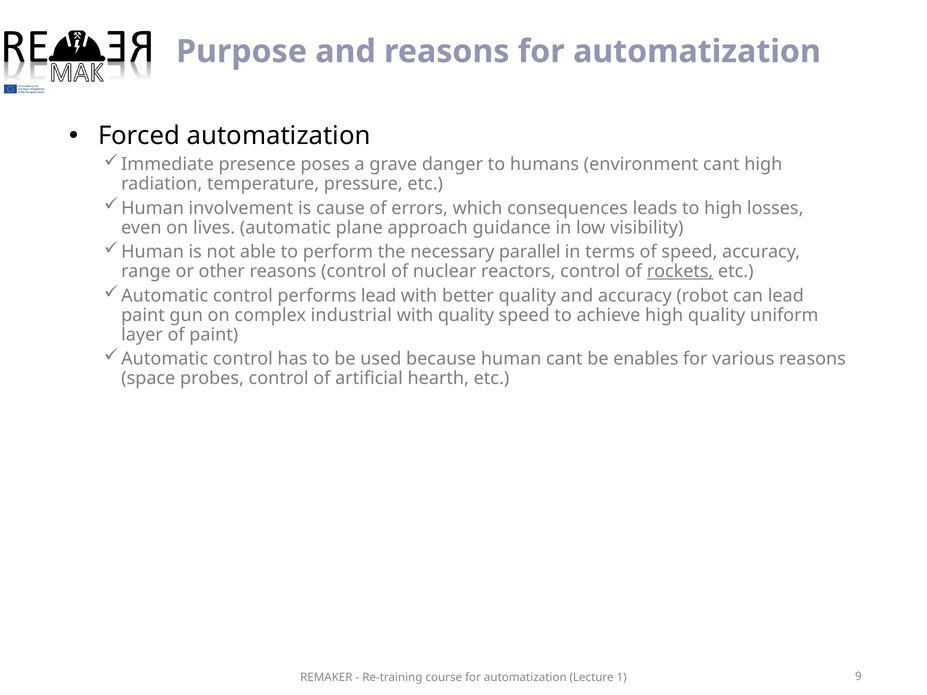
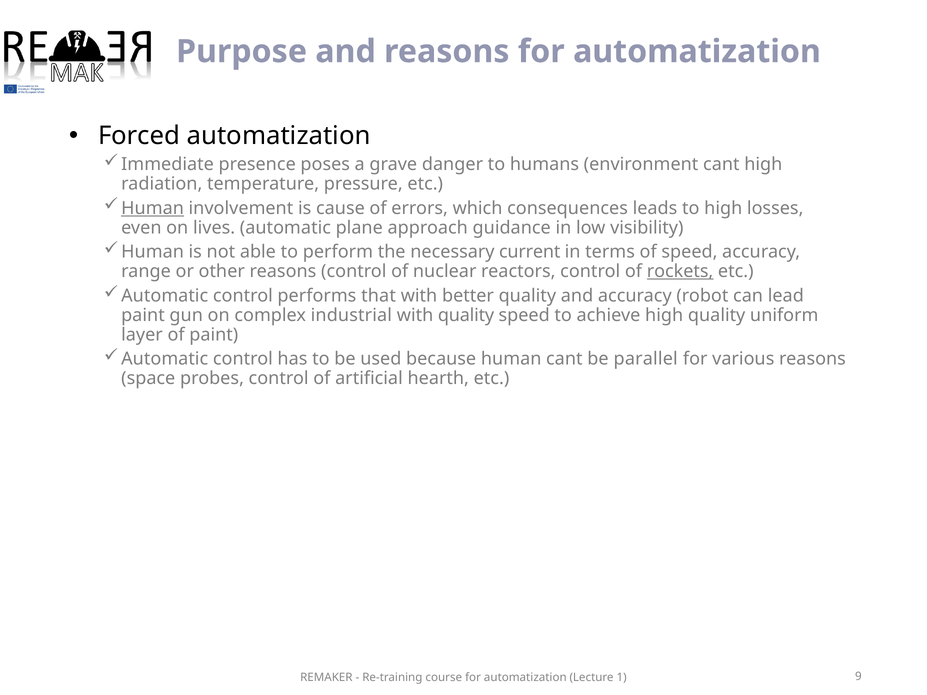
Human underline: none -> present (153, 208)
parallel: parallel -> current (530, 252)
performs lead: lead -> that (379, 296)
enables: enables -> parallel (646, 359)
